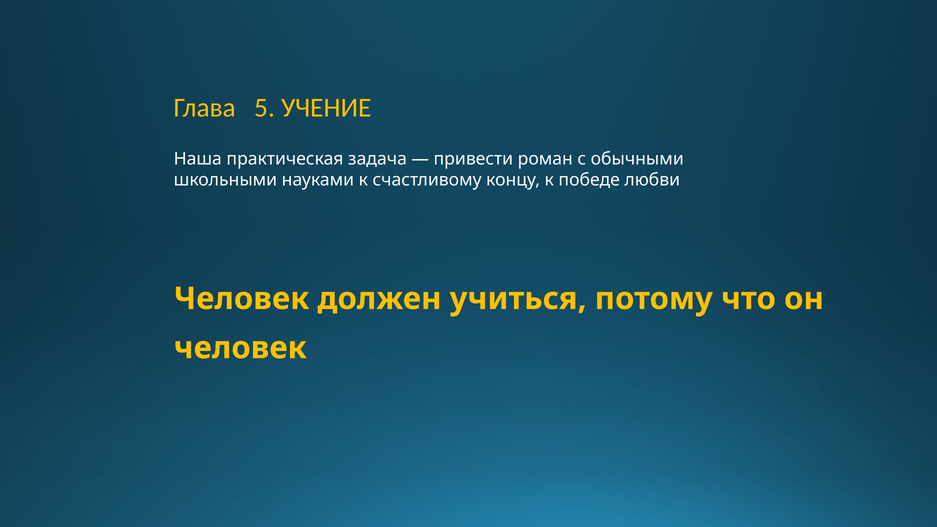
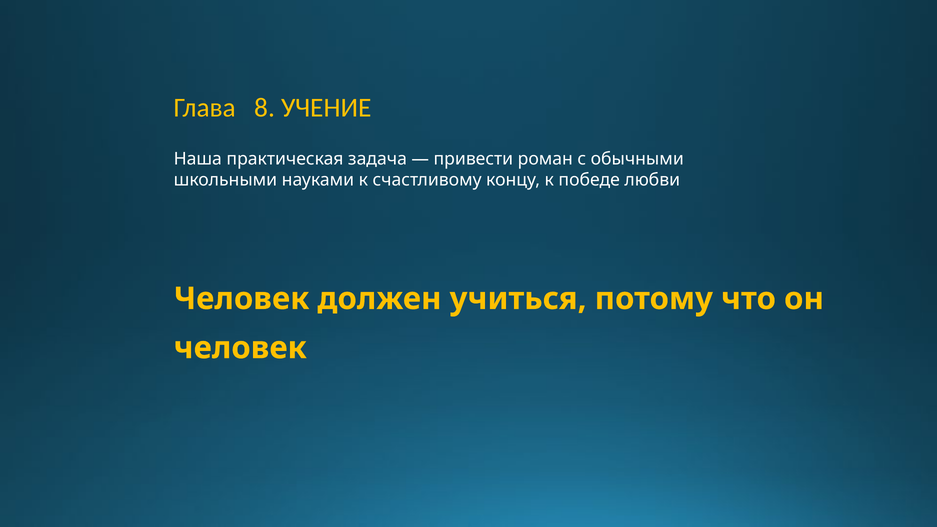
5: 5 -> 8 (265, 108)
